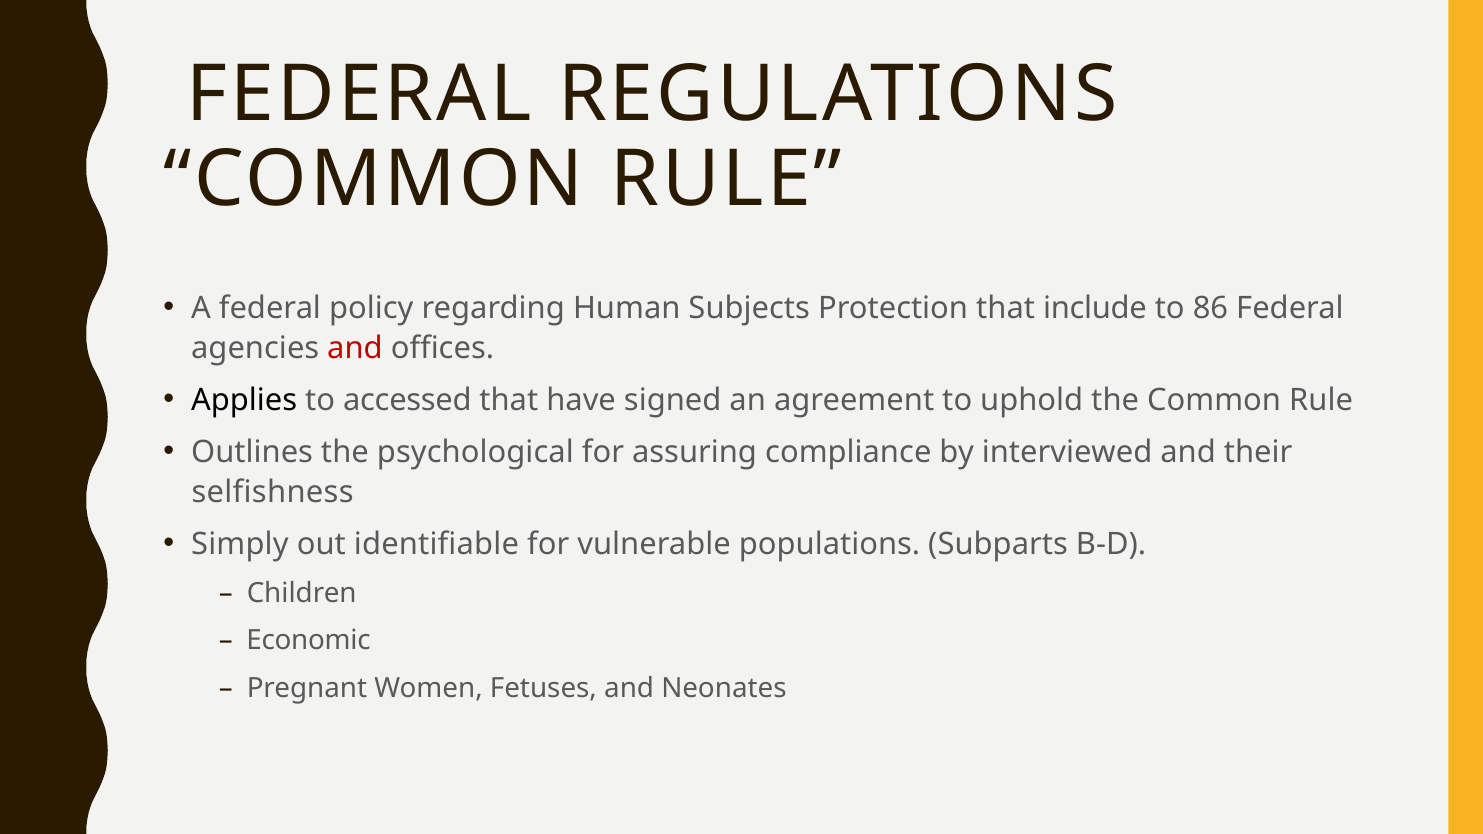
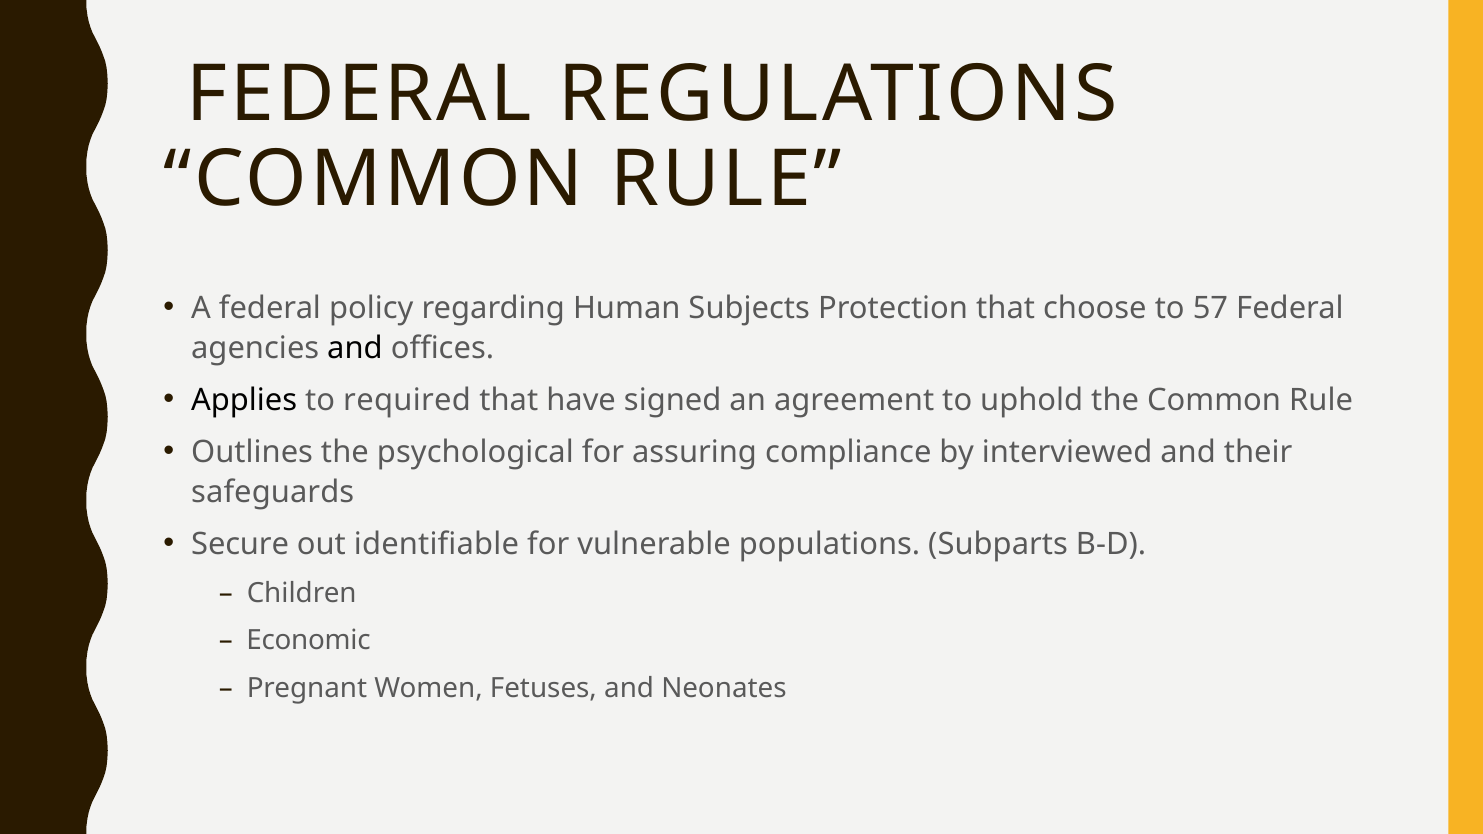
include: include -> choose (1095, 308)
86: 86 -> 57 (1210, 308)
and colour: red -> black (355, 349)
accessed: accessed -> required (407, 400)
selfishness: selfishness -> safeguards (273, 493)
Simply: Simply -> Secure (240, 544)
